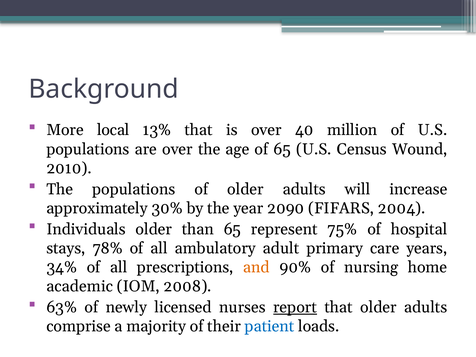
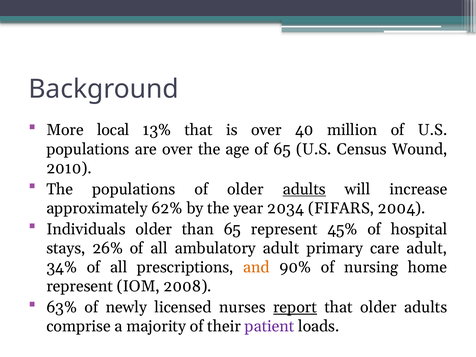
adults underline: none -> present (304, 189)
30%: 30% -> 62% (167, 208)
2090: 2090 -> 2034 (286, 208)
75%: 75% -> 45% (342, 229)
78%: 78% -> 26% (108, 248)
care years: years -> adult (427, 248)
academic: academic -> represent (80, 286)
patient colour: blue -> purple (269, 326)
